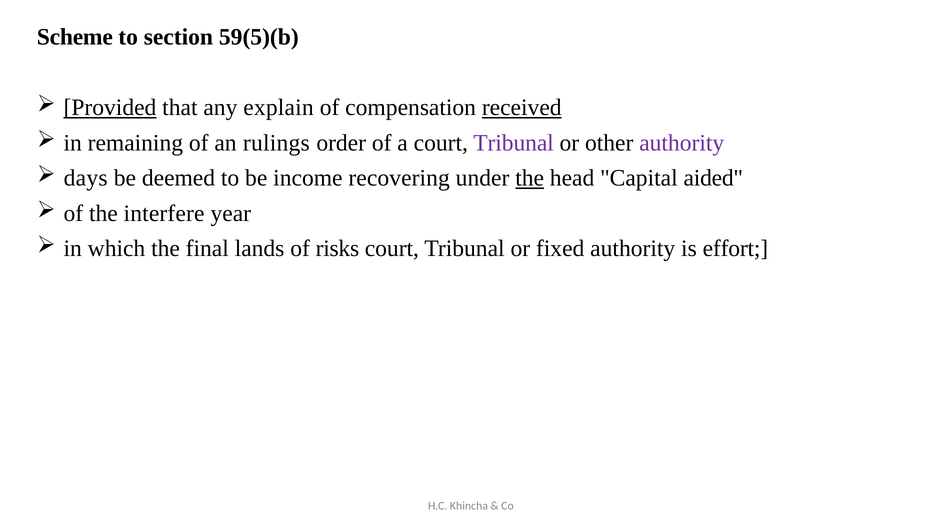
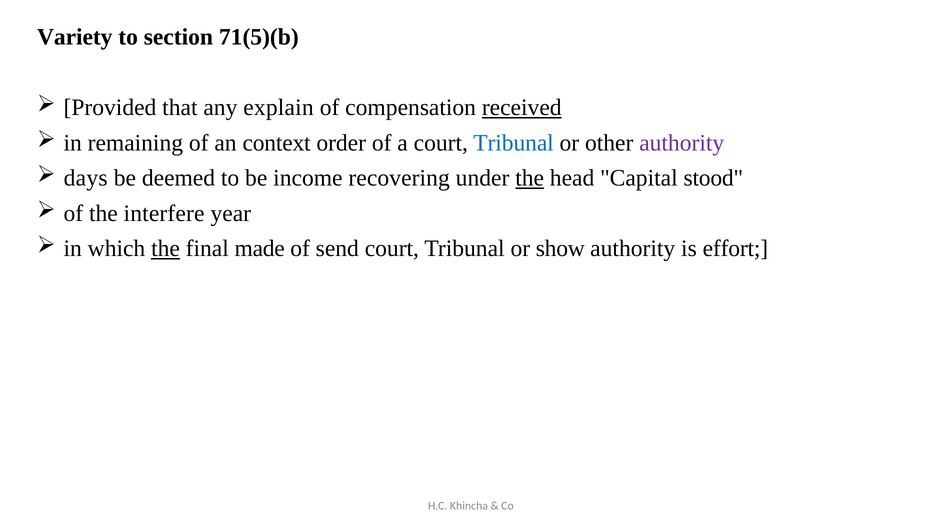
Scheme: Scheme -> Variety (75, 37)
59(5)(b: 59(5)(b -> 71(5)(b (259, 37)
Provided underline: present -> none (110, 107)
rulings: rulings -> context (277, 143)
Tribunal colour: purple -> blue (514, 143)
aided: aided -> stood (713, 178)
the underline: none -> present (165, 248)
lands: lands -> made (260, 248)
risks: risks -> send (337, 248)
fixed: fixed -> show (560, 248)
